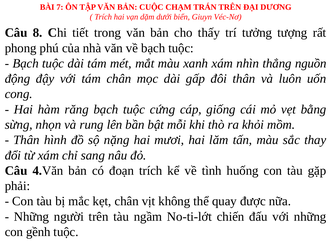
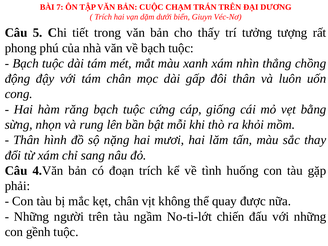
8: 8 -> 5 (38, 33)
nguồn: nguồn -> chồng (311, 63)
